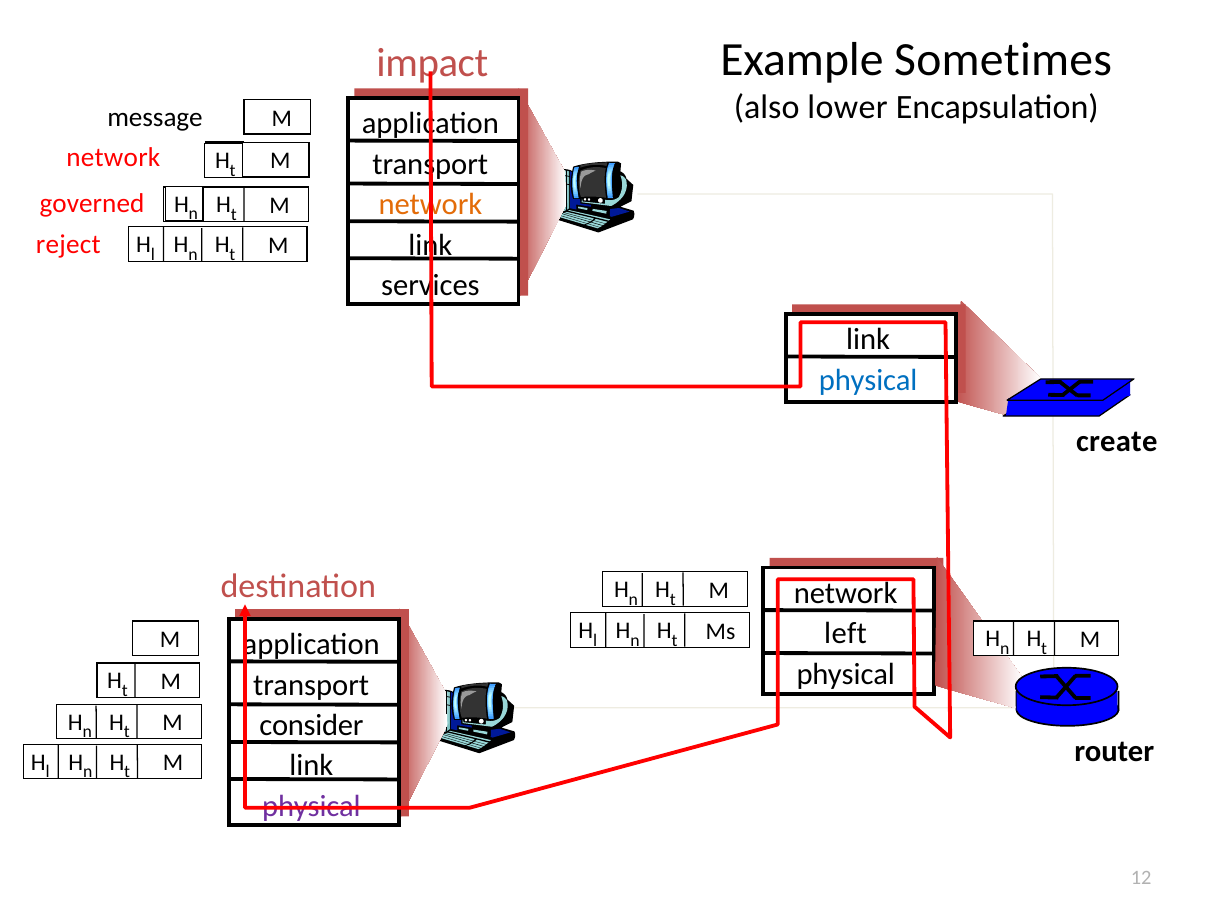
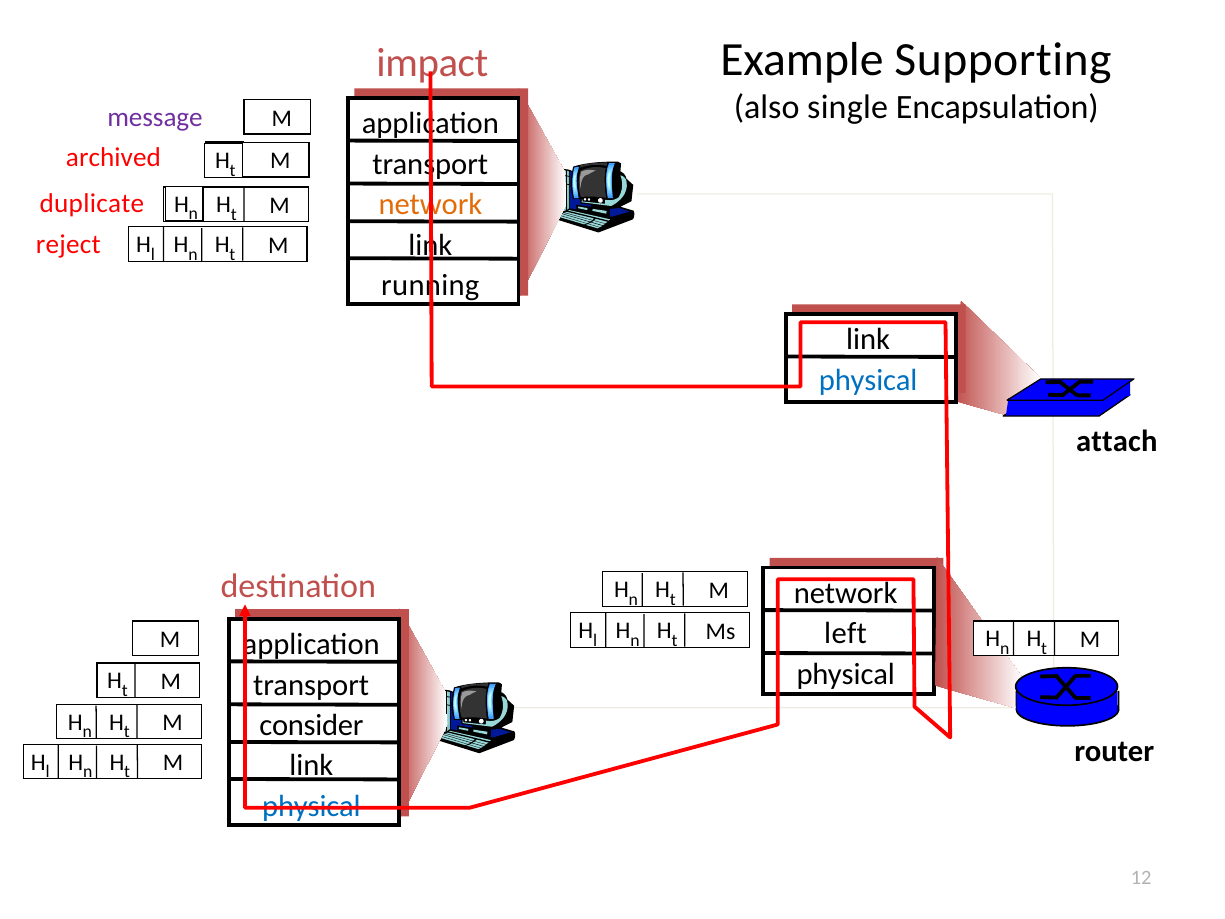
Sometimes: Sometimes -> Supporting (1003, 59)
lower: lower -> single (848, 108)
message colour: black -> purple (155, 117)
network: network -> archived (113, 158)
governed: governed -> duplicate (92, 203)
services: services -> running (430, 285)
create: create -> attach (1117, 442)
physical colour: purple -> blue (311, 806)
